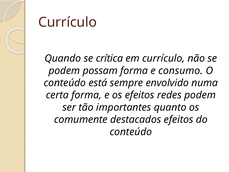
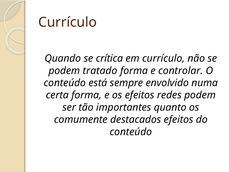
possam: possam -> tratado (100, 71)
consumo: consumo -> controlar (181, 71)
